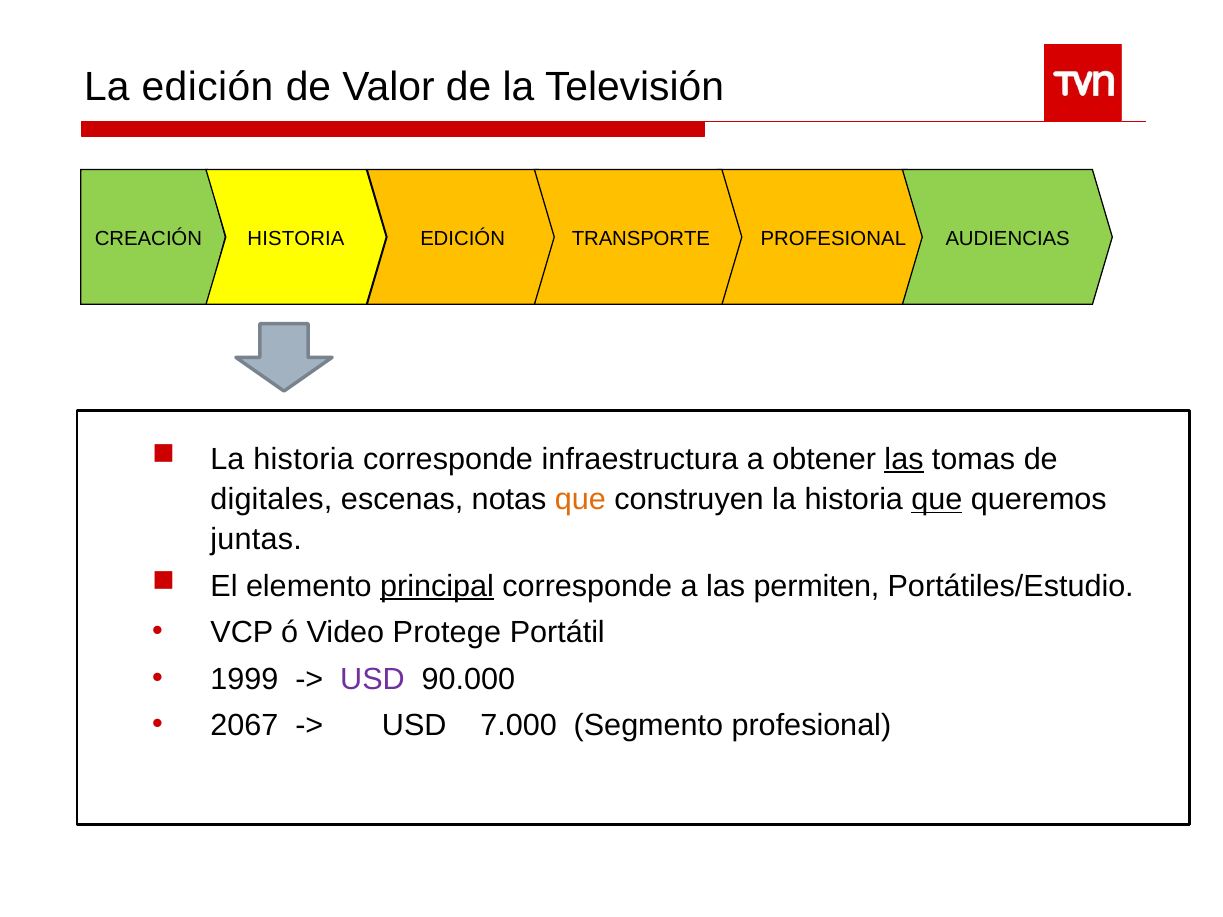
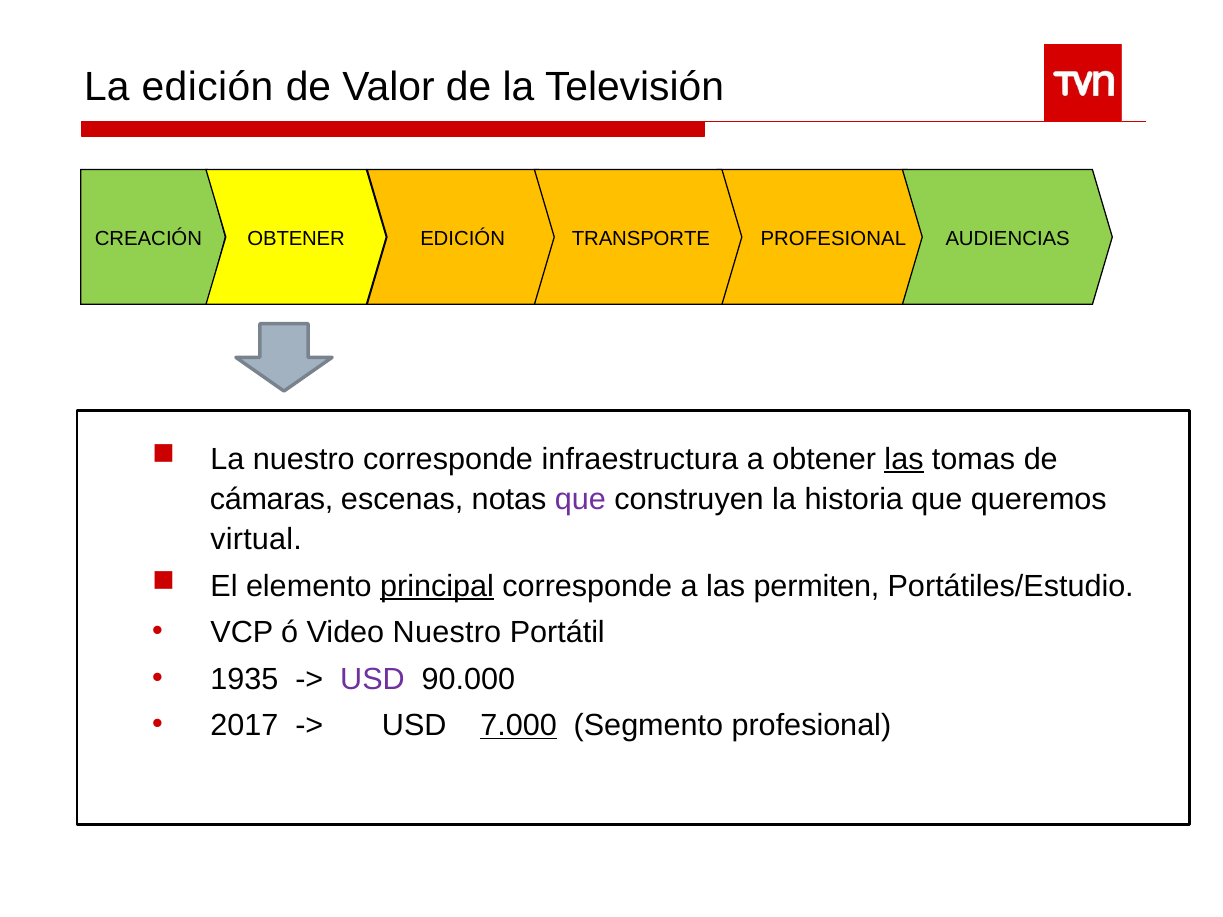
CREACIÓN HISTORIA: HISTORIA -> OBTENER (296, 238)
historia: historia -> nuestro (304, 459)
digitales: digitales -> cámaras (272, 499)
que colour: orange -> purple (580, 499)
que underline: present -> none (937, 499)
juntas: juntas -> virtual (256, 540)
Video Protege: Protege -> Nuestro (447, 633)
1999: 1999 -> 1935 (244, 679)
2067: 2067 -> 2017 (244, 726)
7.000 underline: none -> present (519, 726)
